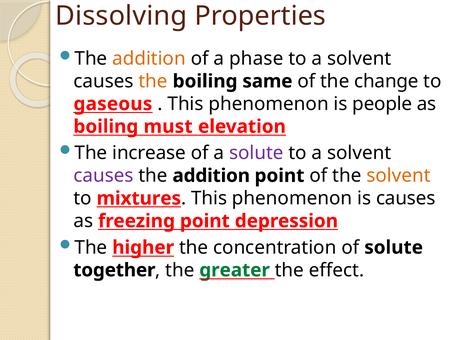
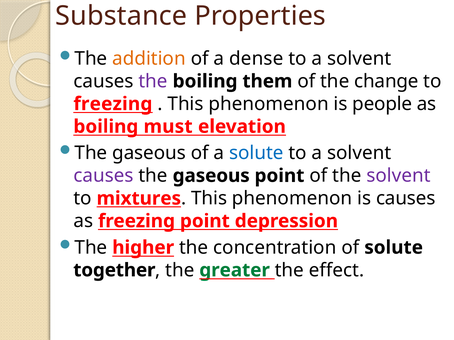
Dissolving: Dissolving -> Substance (121, 16)
phase: phase -> dense (256, 59)
the colour: orange -> purple (153, 81)
same: same -> them (267, 81)
gaseous: gaseous -> freezing (113, 104)
increase: increase -> gaseous (149, 153)
solute colour: purple -> blue (256, 153)
addition: addition -> gaseous (211, 176)
solvent colour: orange -> purple (398, 176)
